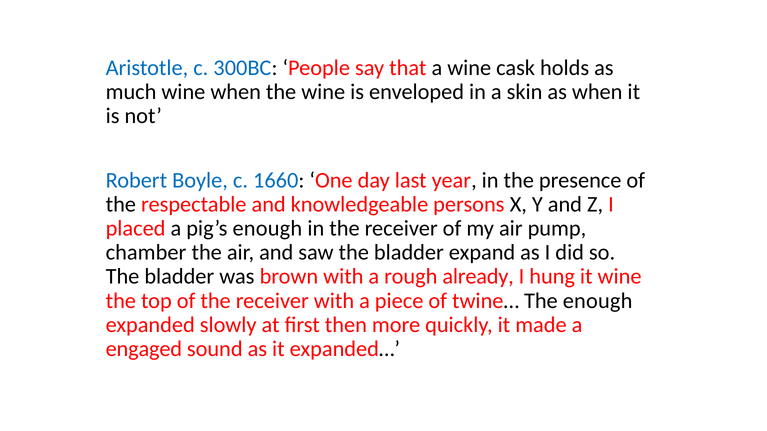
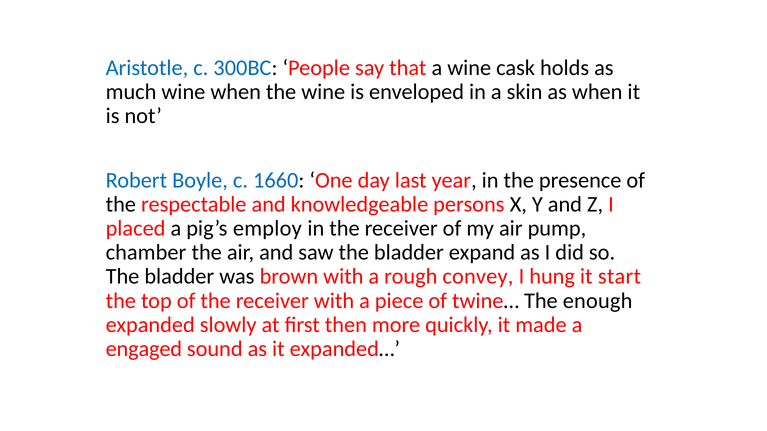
pig’s enough: enough -> employ (267, 229)
already: already -> convey (478, 277)
it wine: wine -> start (619, 277)
